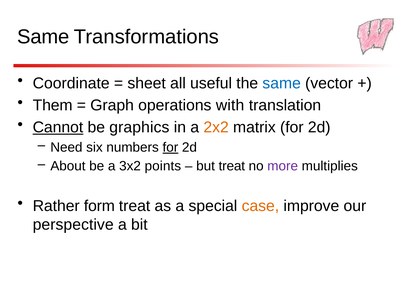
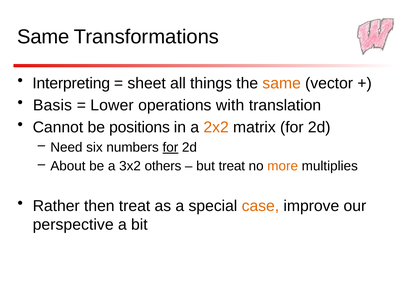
Coordinate: Coordinate -> Interpreting (71, 83)
useful: useful -> things (211, 83)
same colour: blue -> orange (282, 83)
Them: Them -> Basis (52, 105)
Graph: Graph -> Lower (112, 105)
Cannot underline: present -> none (58, 127)
graphics: graphics -> positions (139, 127)
points: points -> others (163, 166)
more colour: purple -> orange (283, 166)
form: form -> then (99, 206)
